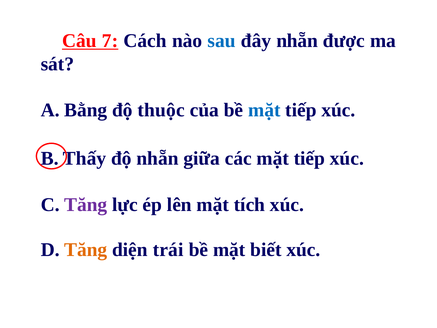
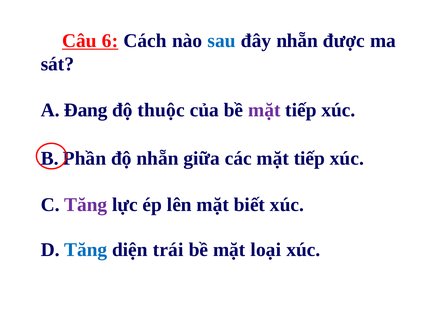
7: 7 -> 6 (110, 41)
Bằng: Bằng -> Đang (86, 110)
mặt colour: blue -> purple (264, 110)
Thấy: Thấy -> Phần (85, 158)
tích: tích -> biết (249, 205)
Tăng colour: orange -> blue (86, 249)
biết: biết -> loại (266, 249)
